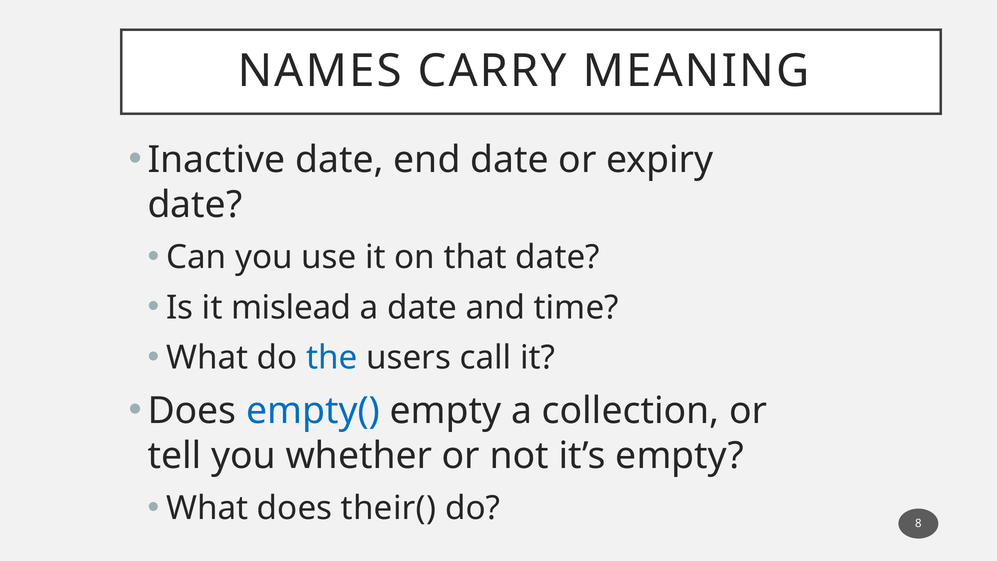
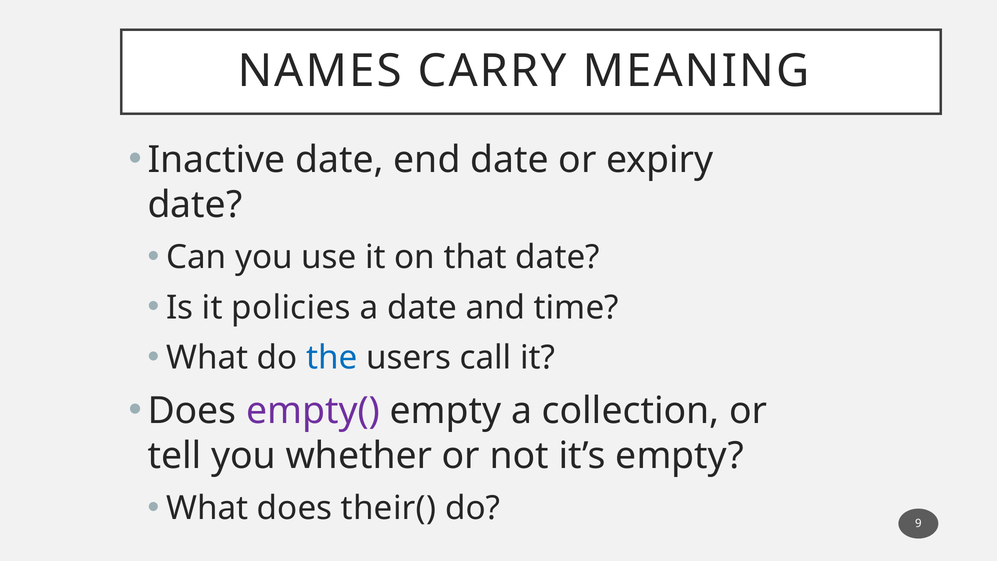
mislead: mislead -> policies (291, 307)
empty( colour: blue -> purple (313, 411)
8: 8 -> 9 (918, 523)
